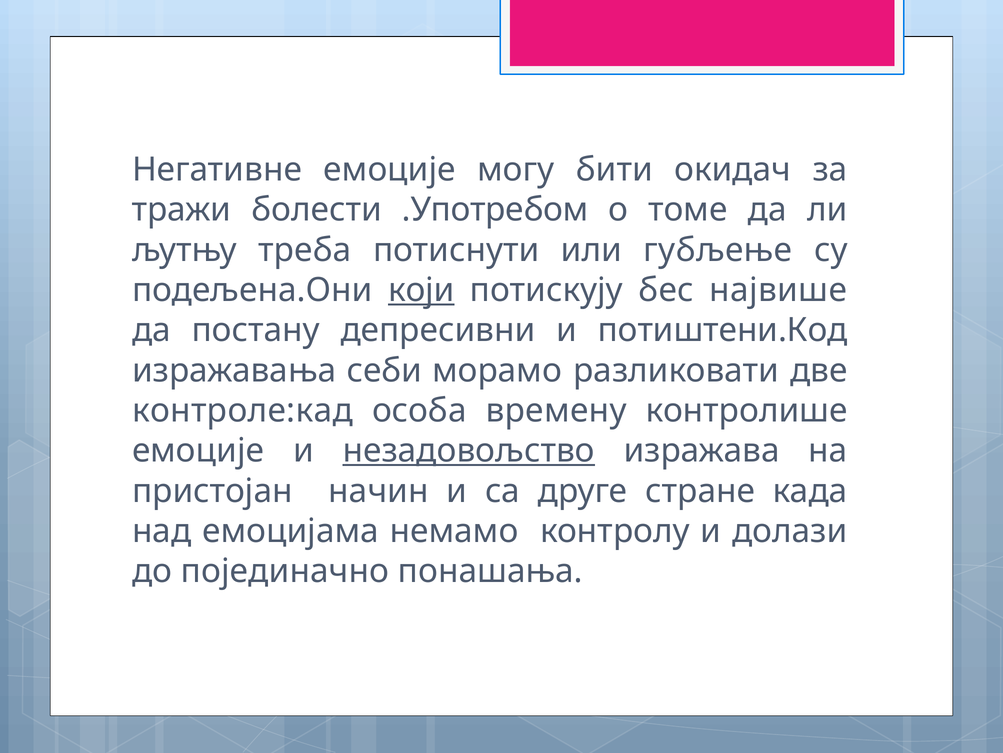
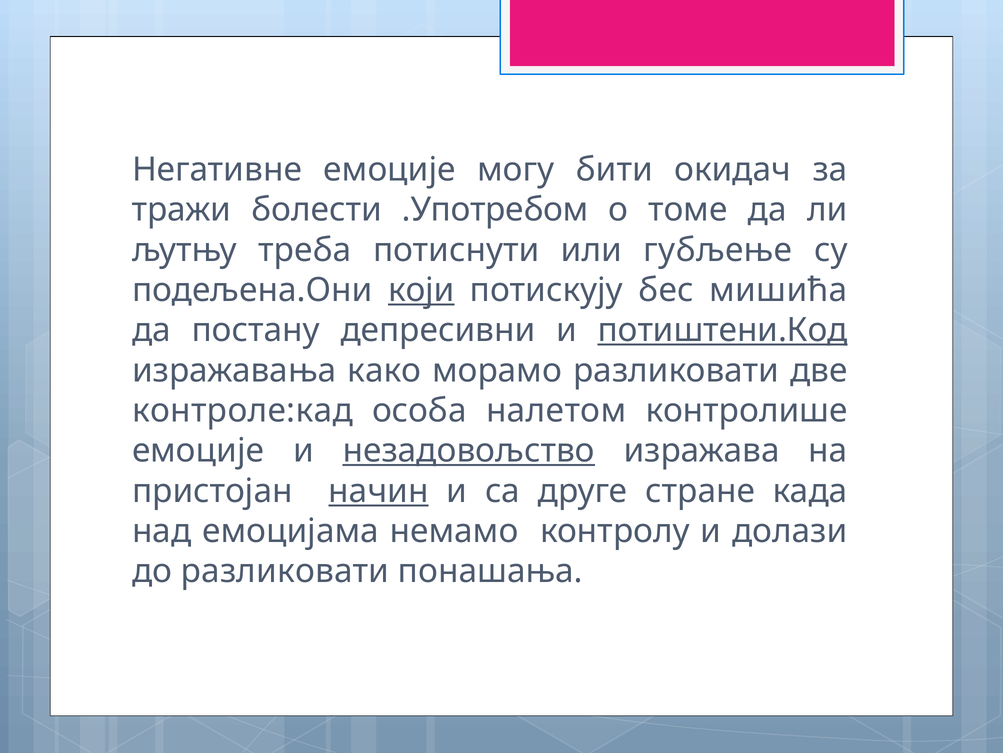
највише: највише -> мишића (778, 290)
потиштени.Код underline: none -> present (723, 330)
себи: себи -> како (384, 370)
времену: времену -> налетом (556, 410)
начин underline: none -> present (379, 490)
до појединачно: појединачно -> разликовати (285, 571)
